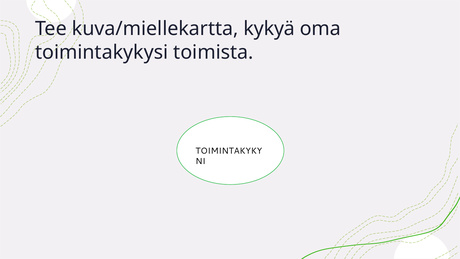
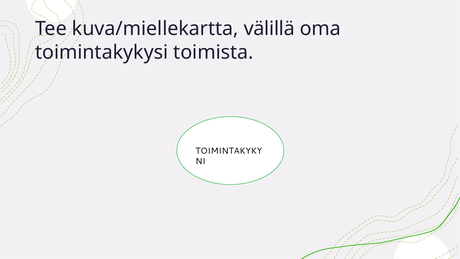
kykyä: kykyä -> välillä (269, 29)
